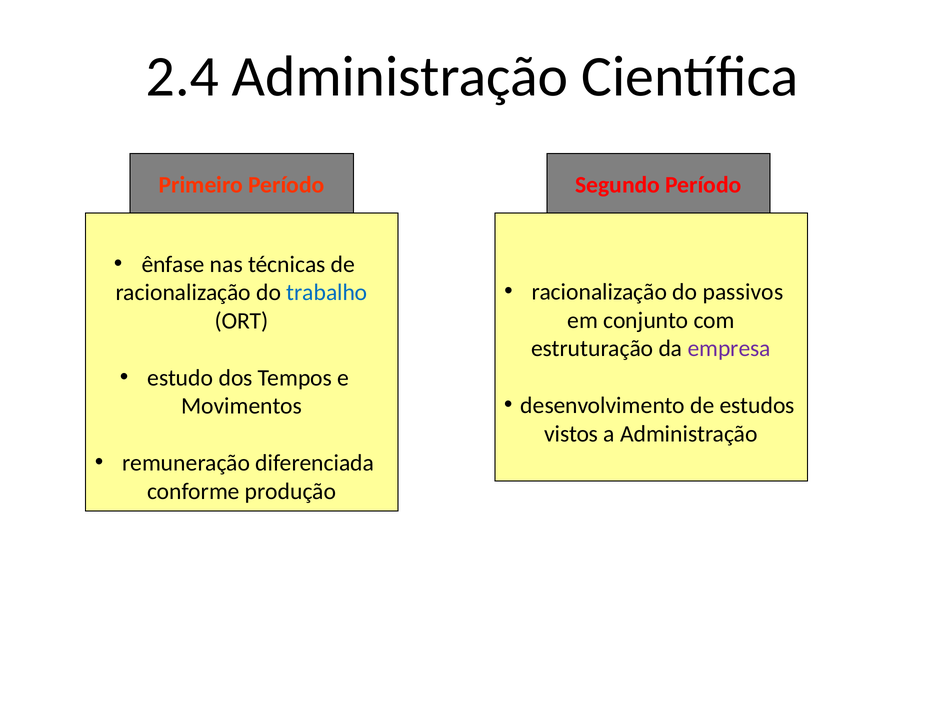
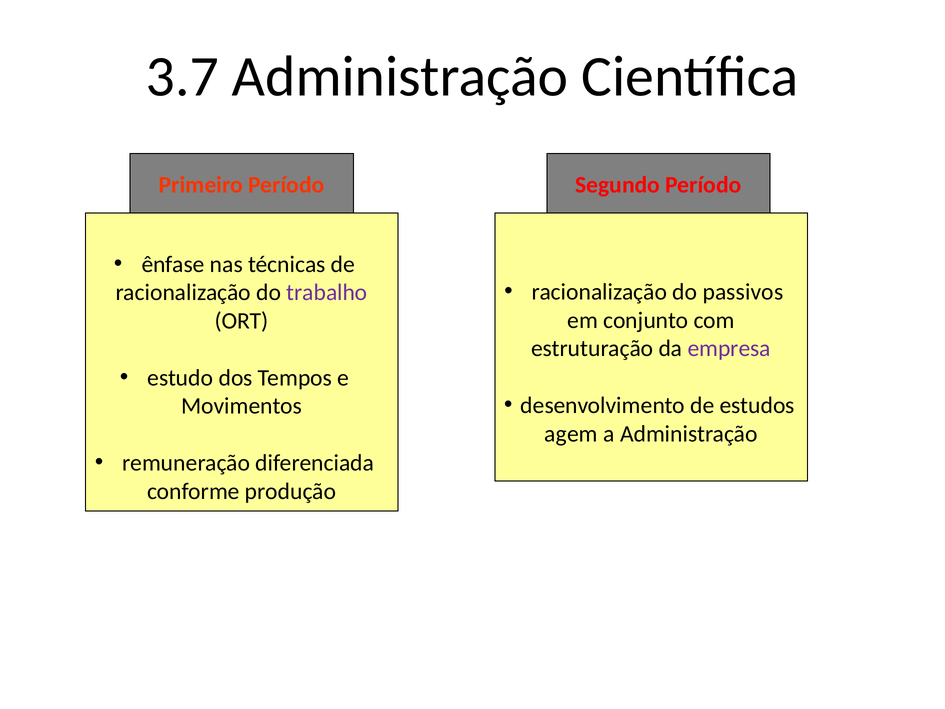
2.4: 2.4 -> 3.7 (182, 77)
trabalho colour: blue -> purple (327, 293)
vistos: vistos -> agem (571, 434)
